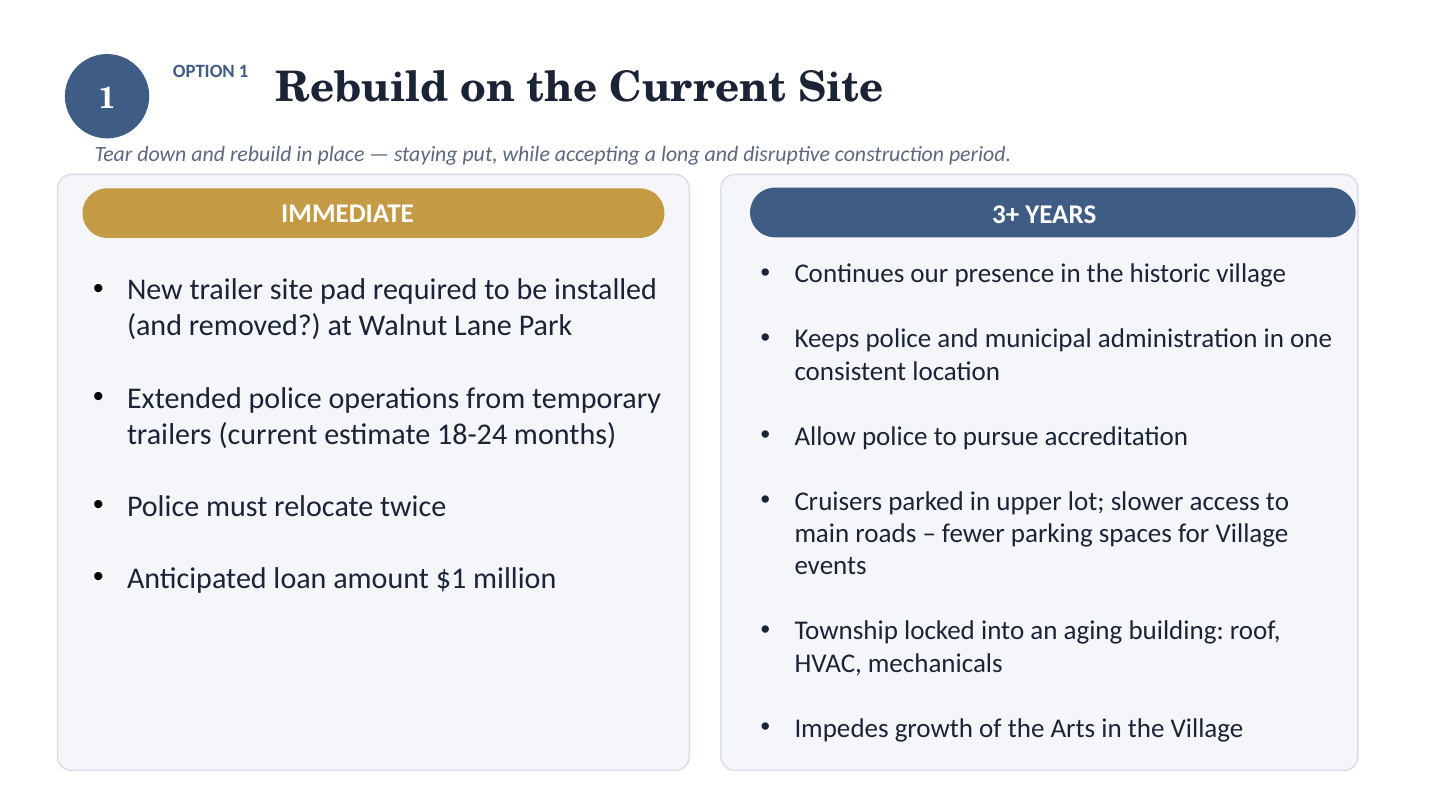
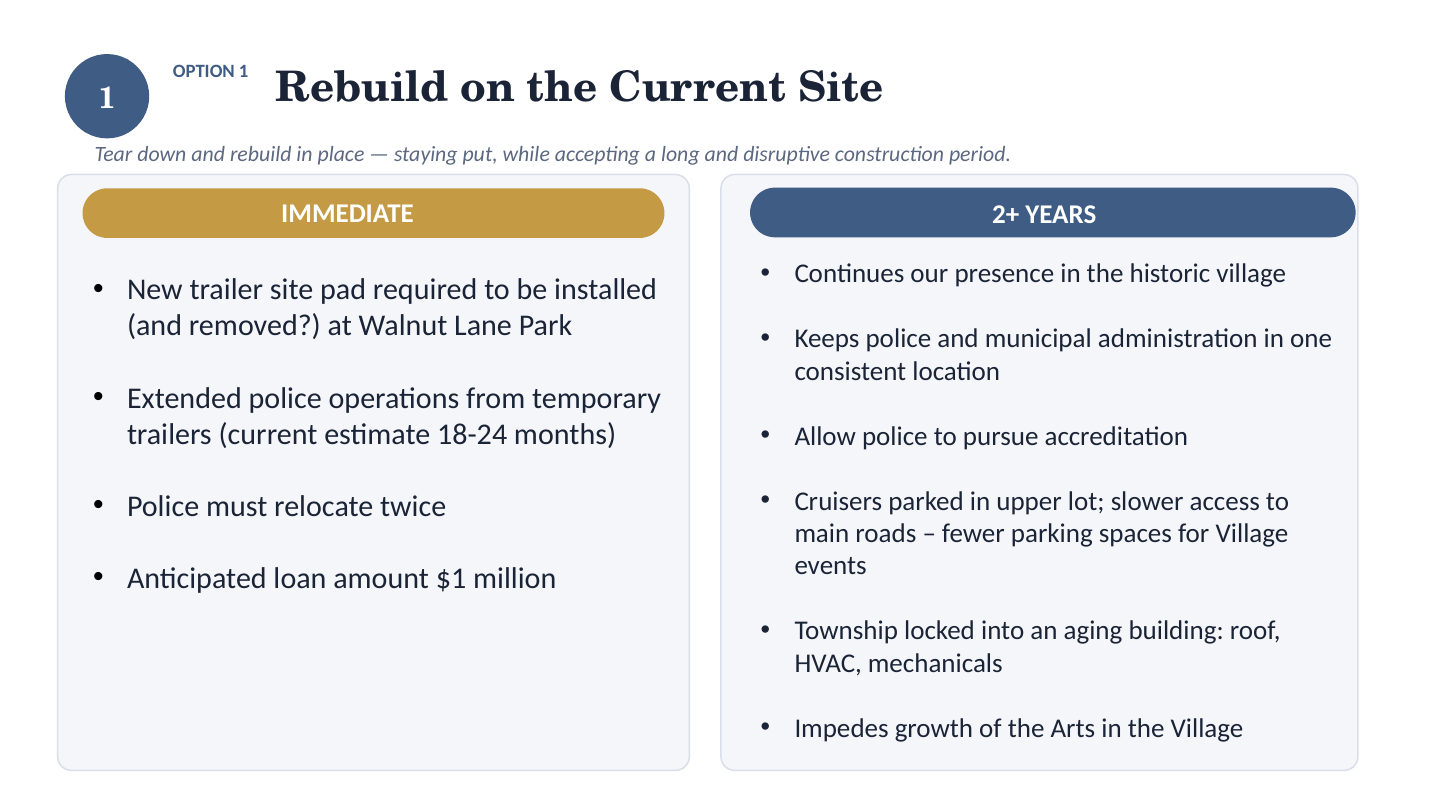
3+: 3+ -> 2+ (1006, 215)
